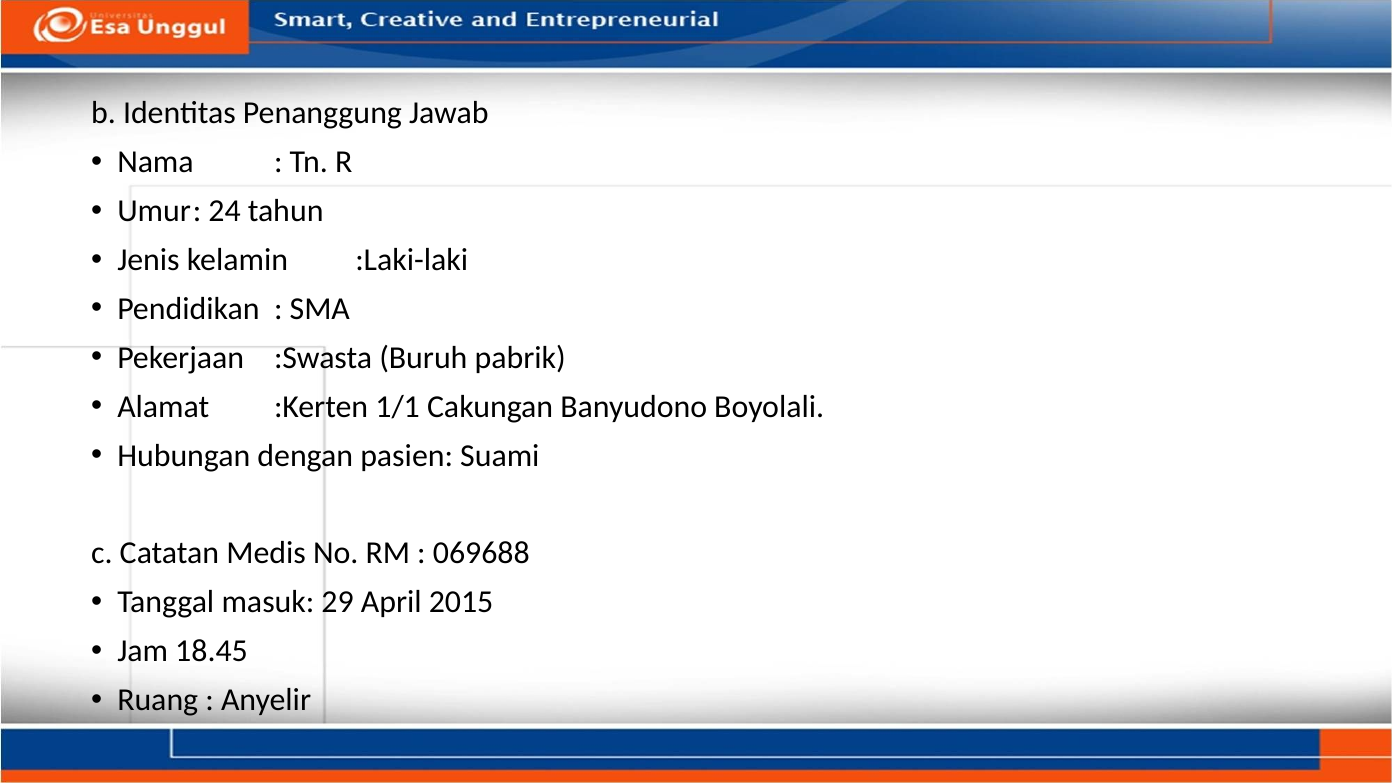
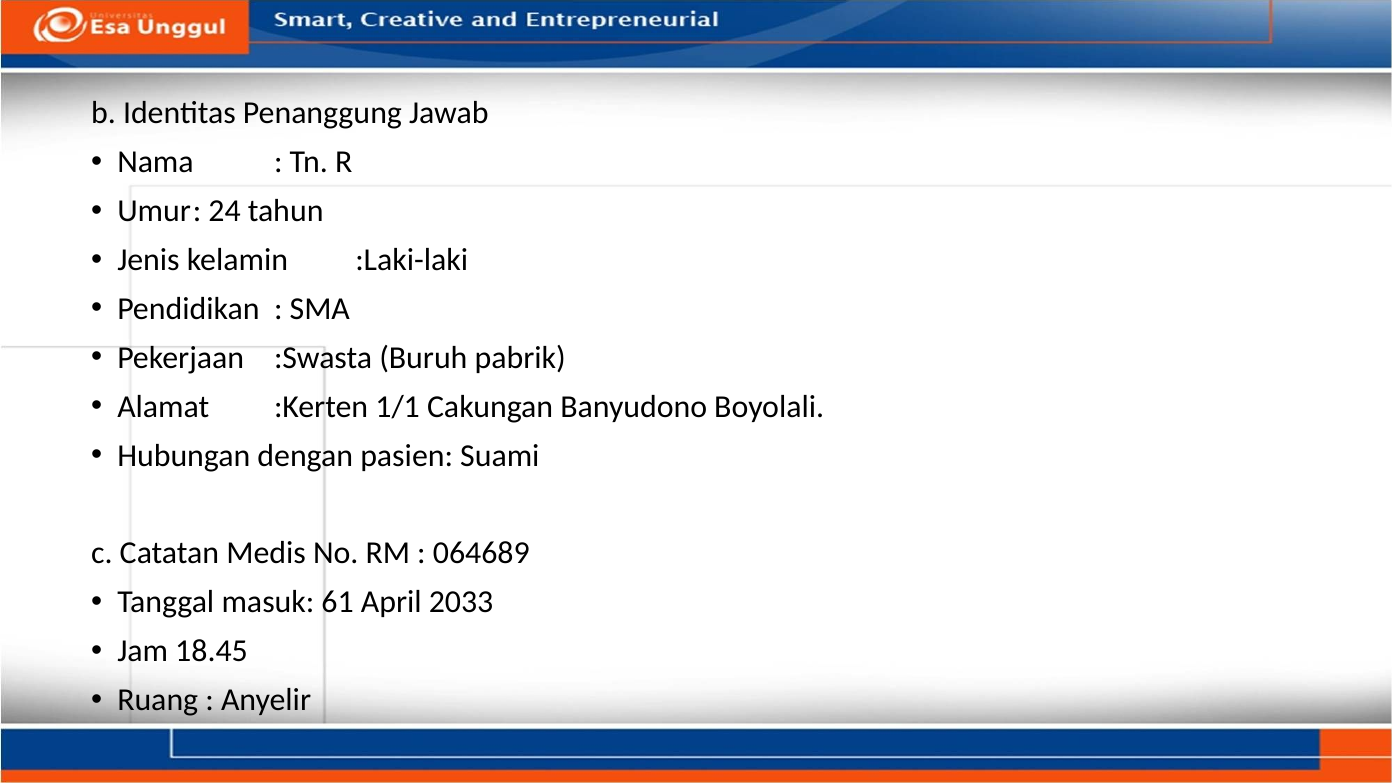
069688: 069688 -> 064689 (481, 553)
29: 29 -> 61 (338, 602)
2015: 2015 -> 2033 (461, 602)
